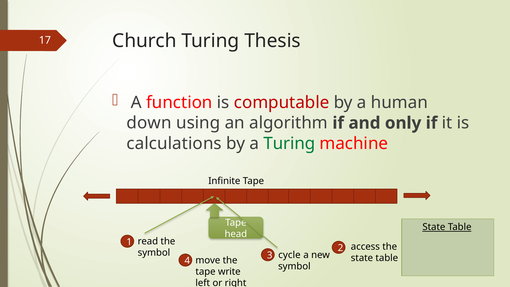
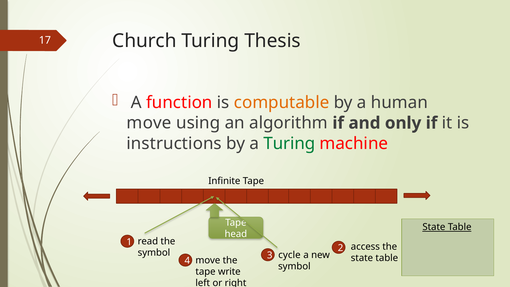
computable colour: red -> orange (282, 103)
down: down -> move (149, 123)
calculations: calculations -> instructions (174, 143)
